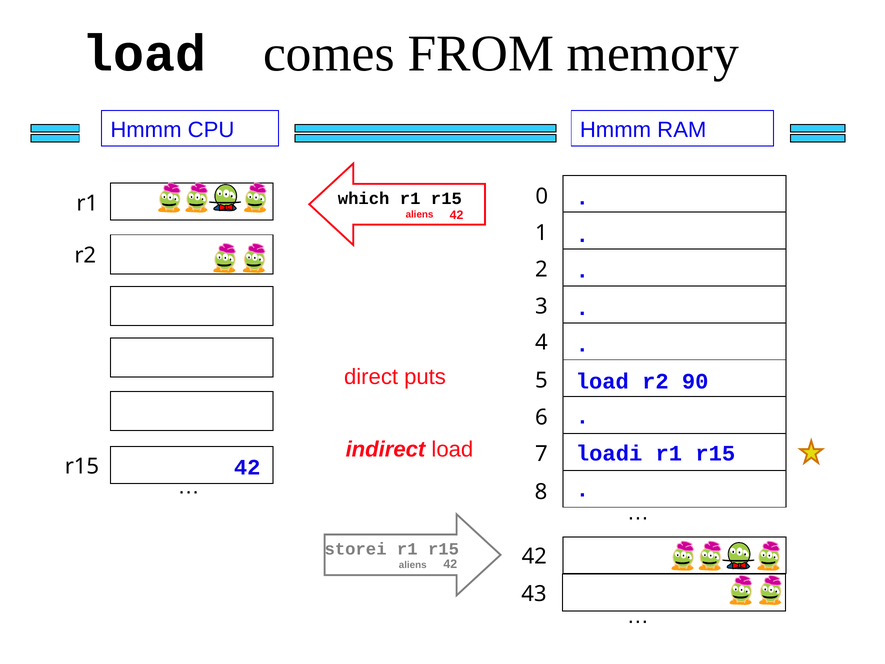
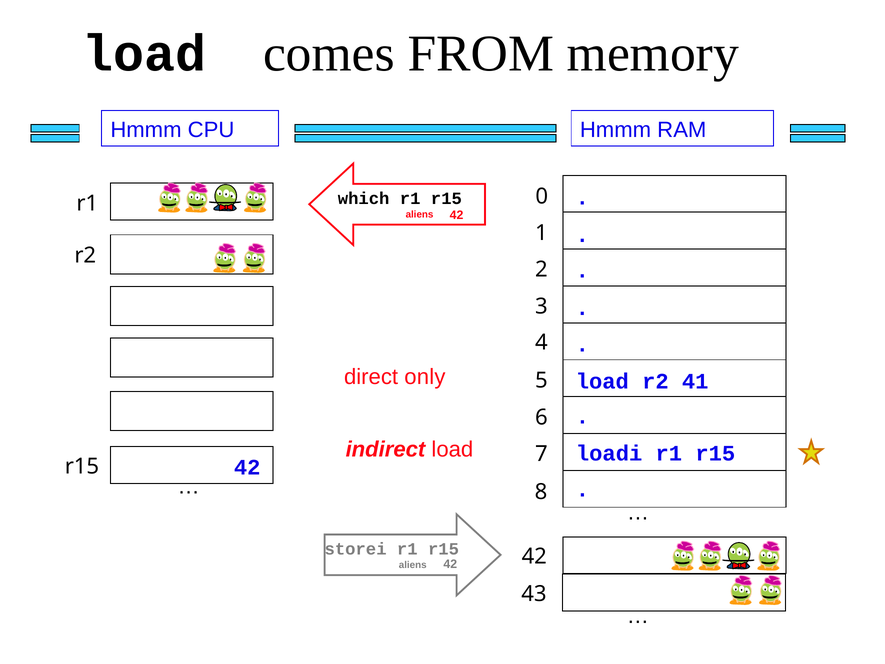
puts: puts -> only (425, 377)
90: 90 -> 41 (695, 381)
